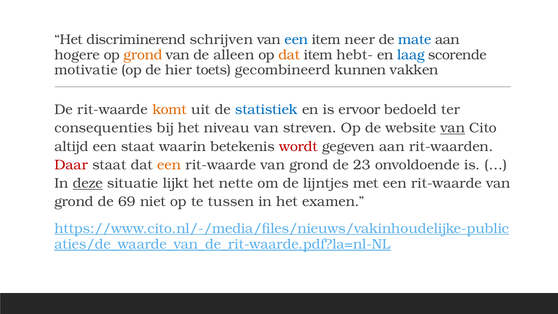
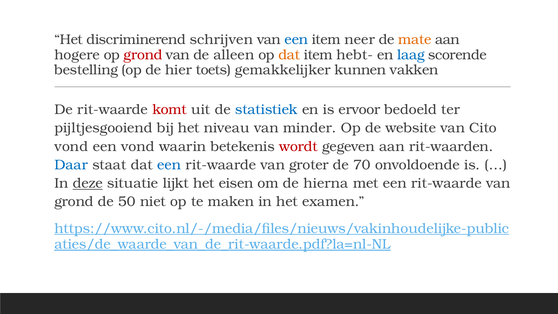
mate colour: blue -> orange (415, 40)
grond colour: orange -> red (143, 55)
motivatie: motivatie -> bestelling (86, 70)
gecombineerd: gecombineerd -> gemakkelijker (283, 70)
komt colour: orange -> red (170, 110)
consequenties: consequenties -> pijltjesgooiend (103, 128)
streven: streven -> minder (310, 128)
van underline: present -> none (453, 128)
altijd: altijd -> vond (71, 146)
een staat: staat -> vond (138, 146)
Daar colour: red -> blue (71, 165)
een colour: orange -> blue (169, 165)
grond: grond -> groter (309, 165)
23: 23 -> 70 (362, 165)
nette: nette -> eisen (236, 183)
lijntjes: lijntjes -> hierna (326, 183)
69: 69 -> 50 (127, 202)
tussen: tussen -> maken (231, 202)
